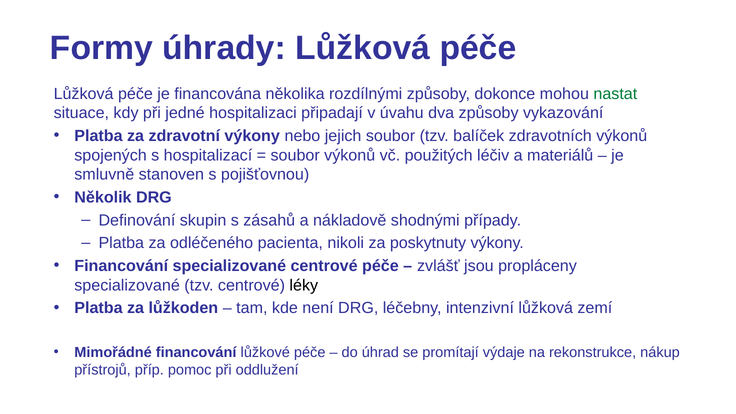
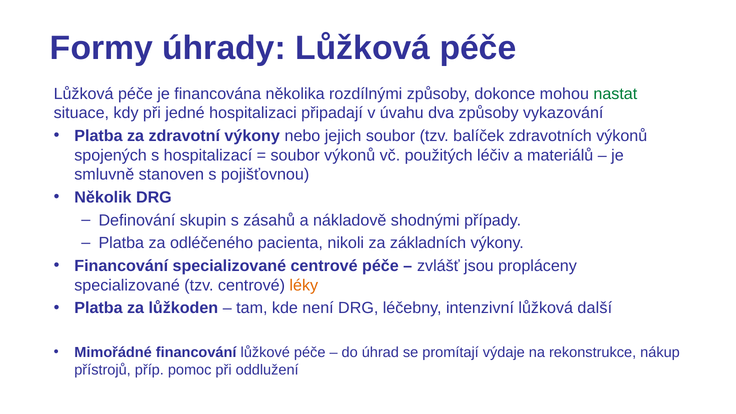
poskytnuty: poskytnuty -> základních (428, 243)
léky colour: black -> orange (304, 285)
zemí: zemí -> další (595, 308)
